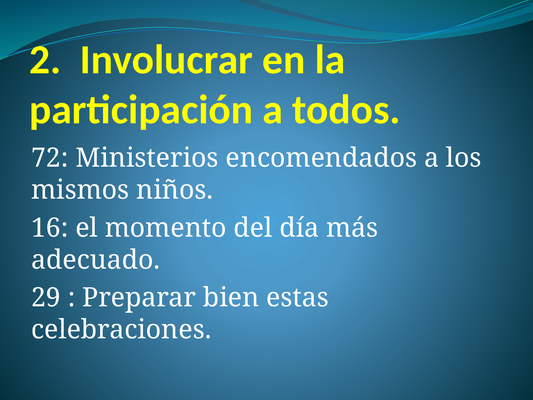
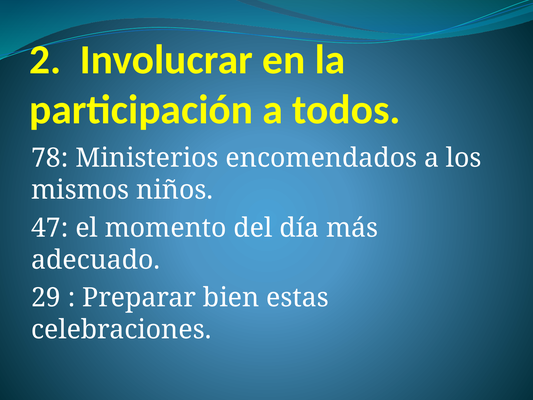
72: 72 -> 78 (50, 158)
16: 16 -> 47 (50, 228)
